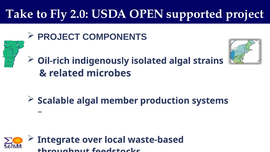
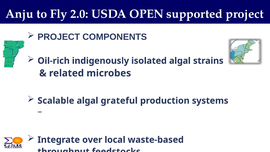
Take: Take -> Anju (20, 14)
member: member -> grateful (119, 101)
